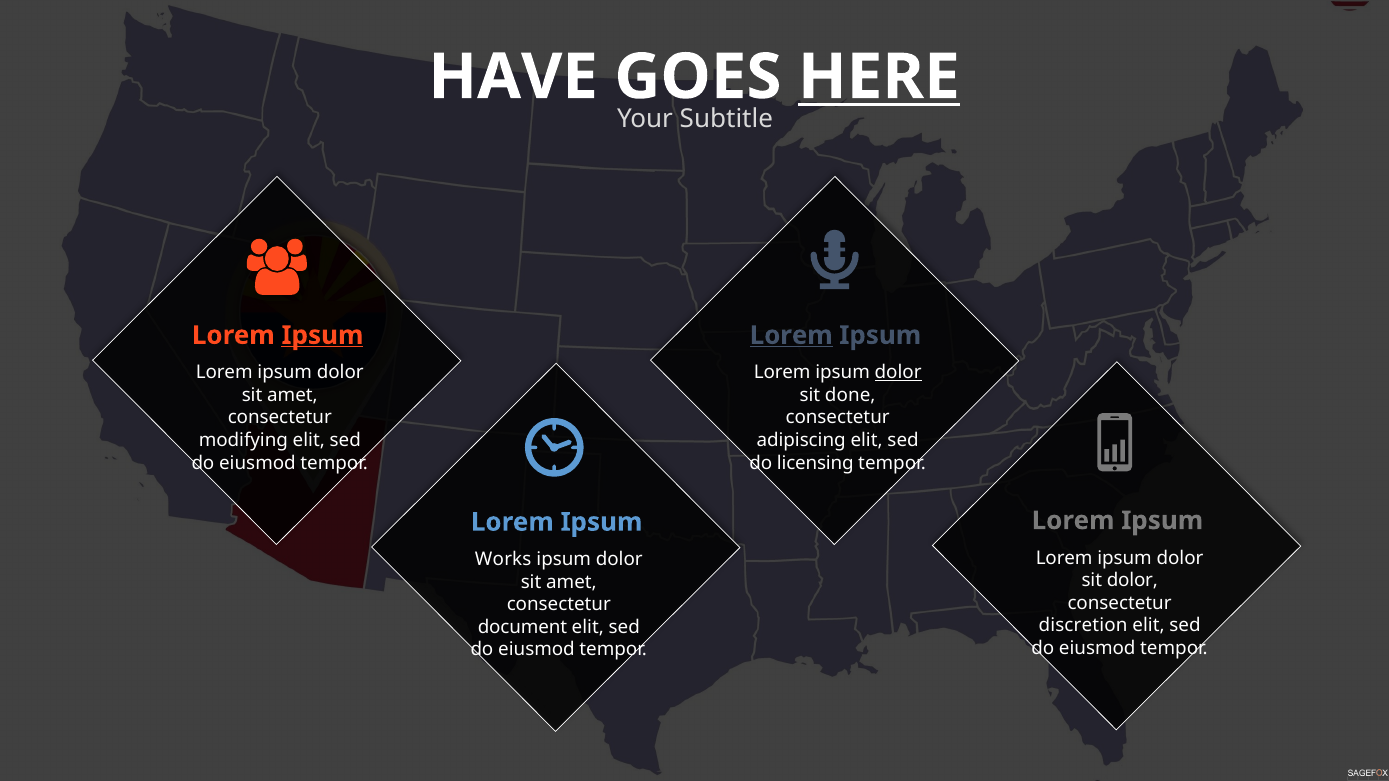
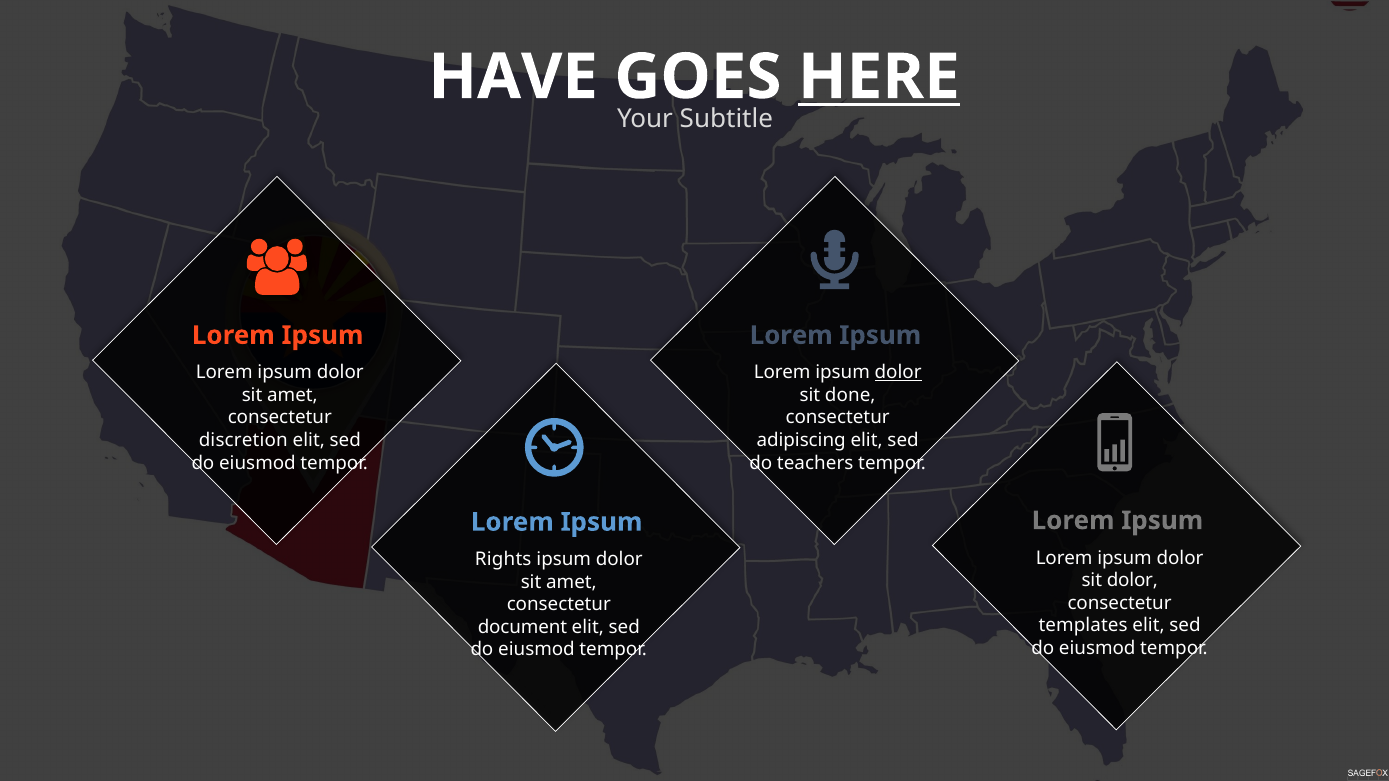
Ipsum underline: present -> none (322, 335)
Lorem underline: present -> none (791, 335)
modifying: modifying -> discretion (243, 440)
licensing: licensing -> teachers (815, 463)
Works: Works -> Rights (503, 560)
discretion: discretion -> templates (1083, 626)
